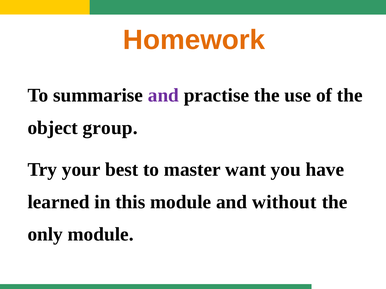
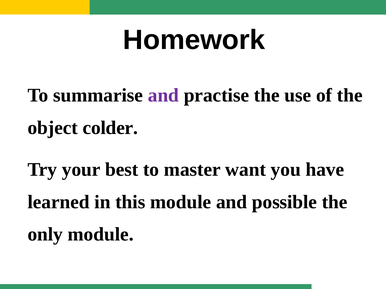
Homework colour: orange -> black (194, 40)
group: group -> colder (110, 128)
without: without -> possible (285, 202)
